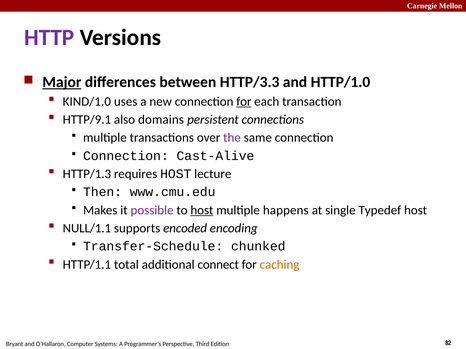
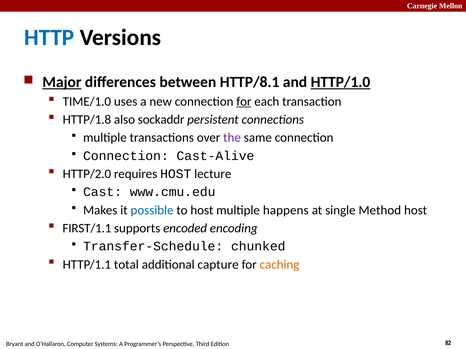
HTTP colour: purple -> blue (49, 37)
HTTP/3.3: HTTP/3.3 -> HTTP/8.1 (250, 82)
HTTP/1.0 underline: none -> present (340, 82)
KIND/1.0: KIND/1.0 -> TIME/1.0 (87, 102)
HTTP/9.1: HTTP/9.1 -> HTTP/1.8 (87, 120)
domains: domains -> sockaddr (161, 120)
HTTP/1.3: HTTP/1.3 -> HTTP/2.0 (87, 174)
Then: Then -> Cast (103, 192)
possible colour: purple -> blue (152, 210)
host underline: present -> none (202, 210)
Typedef: Typedef -> Method (380, 210)
NULL/1.1: NULL/1.1 -> FIRST/1.1 (87, 229)
connect: connect -> capture (218, 265)
